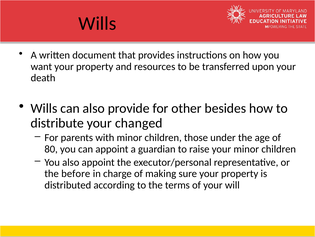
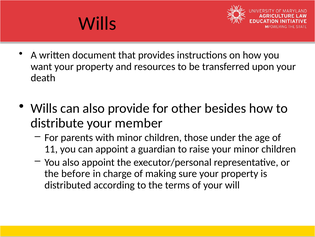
changed: changed -> member (139, 123)
80: 80 -> 11 (51, 149)
